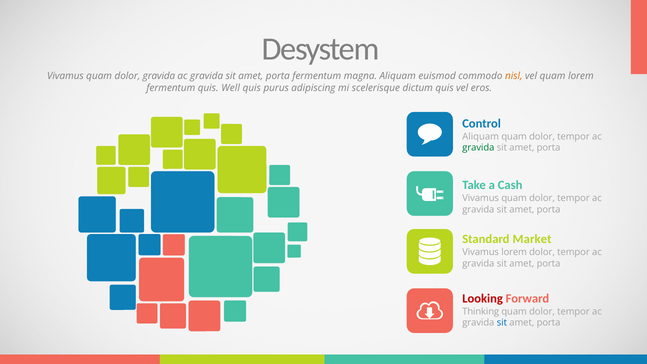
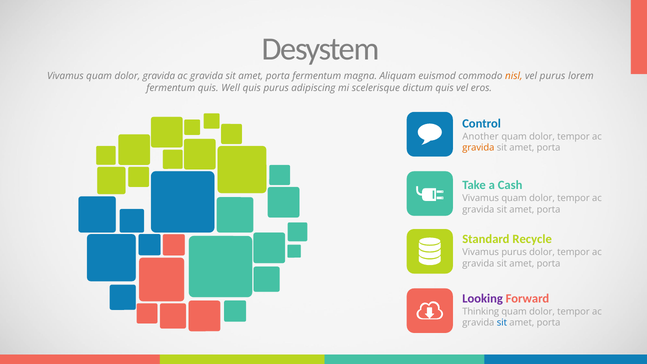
vel quam: quam -> purus (553, 76)
Aliquam: Aliquam -> Another (481, 136)
gravida colour: green -> orange (478, 148)
Market: Market -> Recycle (532, 239)
Vivamus lorem: lorem -> purus (514, 252)
Looking colour: red -> purple (483, 298)
